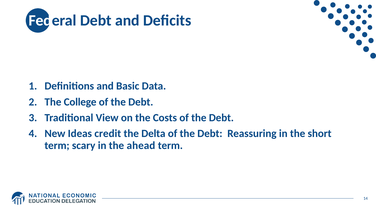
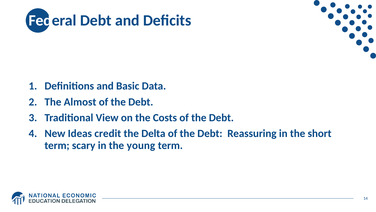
College: College -> Almost (80, 102)
ahead: ahead -> young (141, 145)
